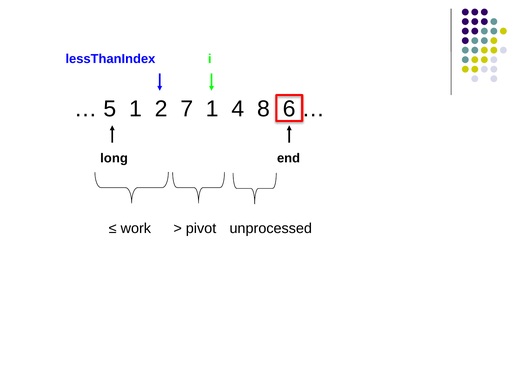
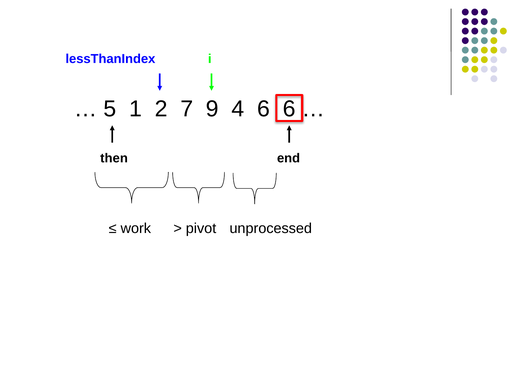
7 1: 1 -> 9 (212, 109)
4 8: 8 -> 6 (264, 109)
long: long -> then (114, 158)
